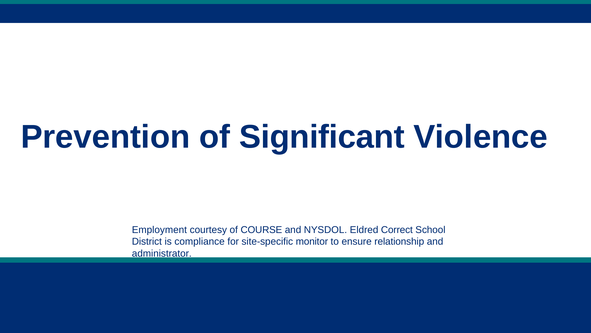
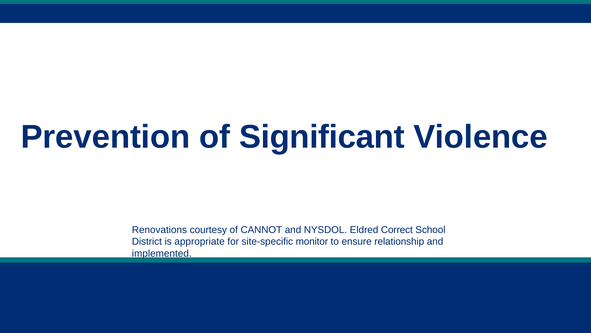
Employment: Employment -> Renovations (159, 229)
COURSE: COURSE -> CANNOT (261, 229)
compliance: compliance -> appropriate (200, 241)
administrator: administrator -> implemented (162, 253)
